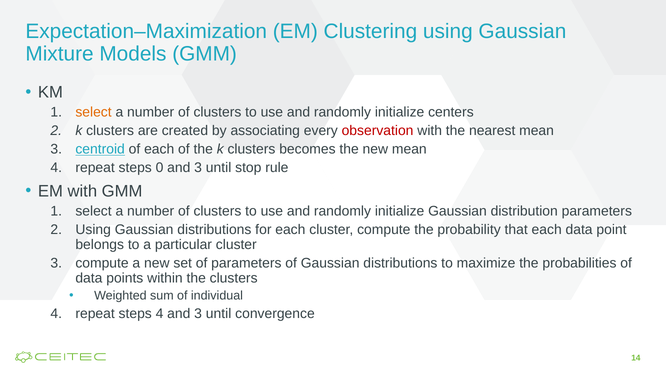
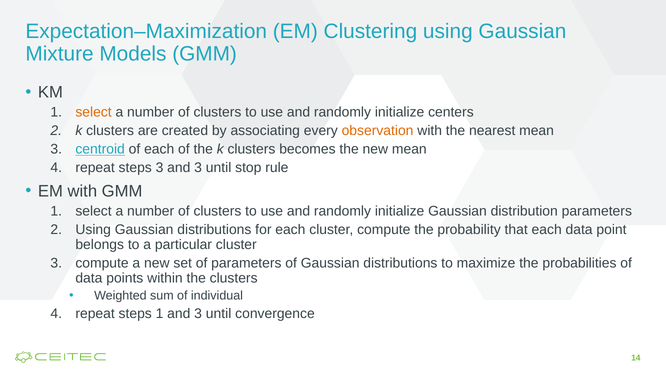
observation colour: red -> orange (378, 131)
steps 0: 0 -> 3 (160, 168)
steps 4: 4 -> 1 (160, 313)
